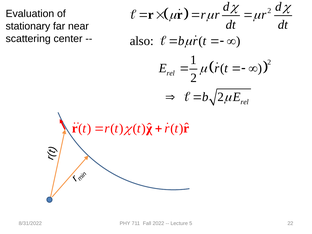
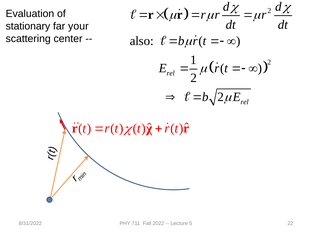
near: near -> your (78, 26)
